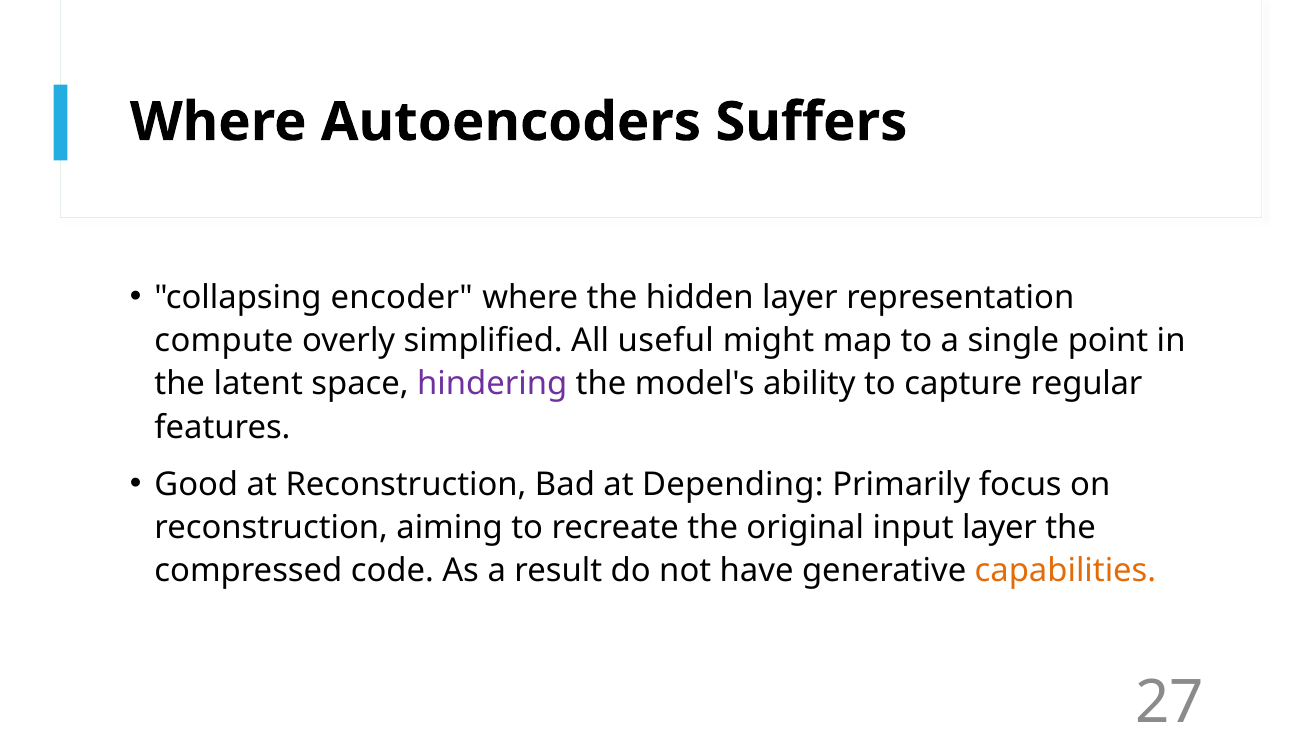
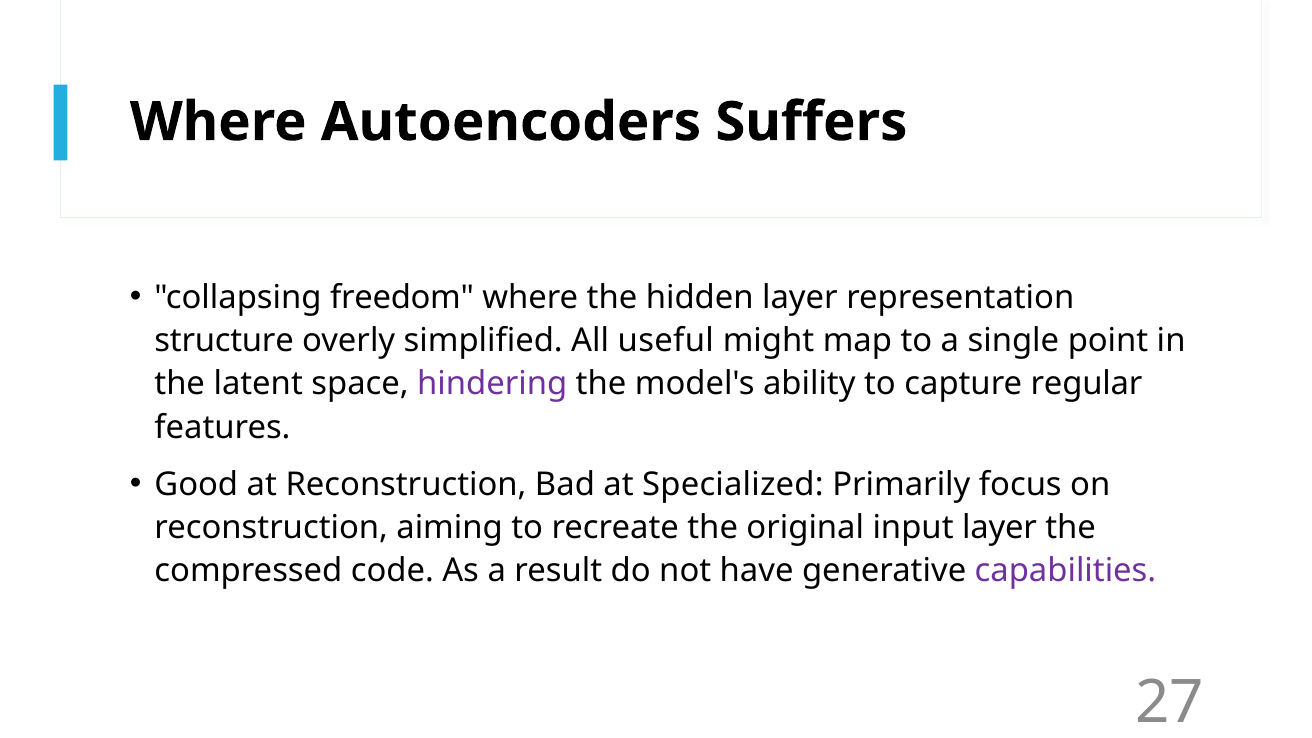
encoder: encoder -> freedom (402, 297)
compute: compute -> structure (224, 341)
Depending: Depending -> Specialized (733, 484)
capabilities colour: orange -> purple (1065, 571)
